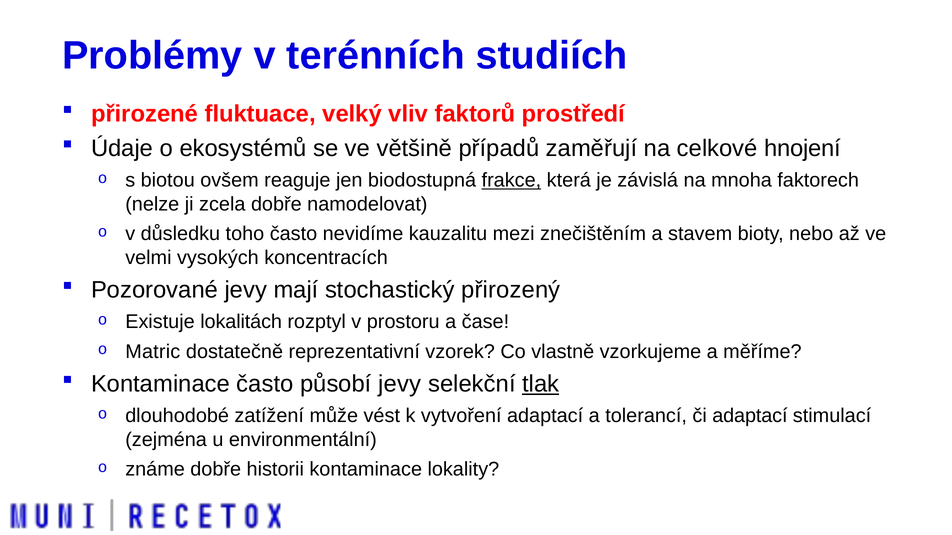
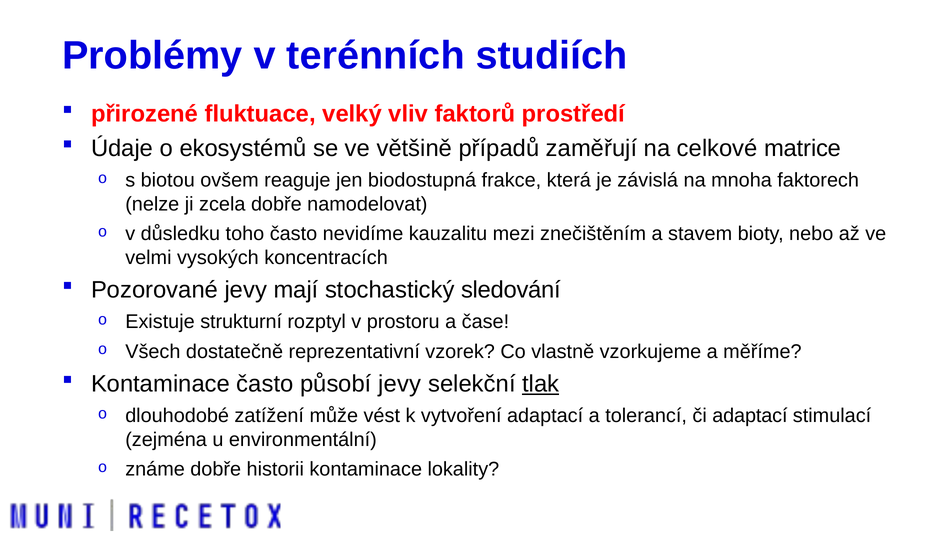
hnojení: hnojení -> matrice (803, 149)
frakce underline: present -> none (511, 181)
přirozený: přirozený -> sledování (511, 290)
lokalitách: lokalitách -> strukturní (241, 322)
Matric: Matric -> Všech (153, 352)
